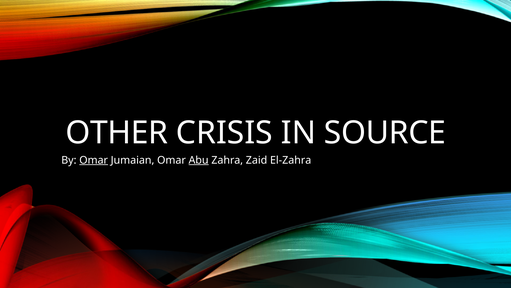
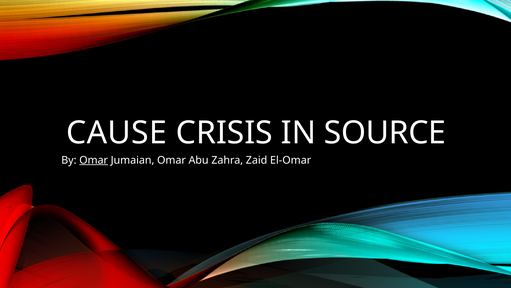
OTHER: OTHER -> CAUSE (117, 133)
Abu underline: present -> none (199, 160)
El-Zahra: El-Zahra -> El-Omar (291, 160)
